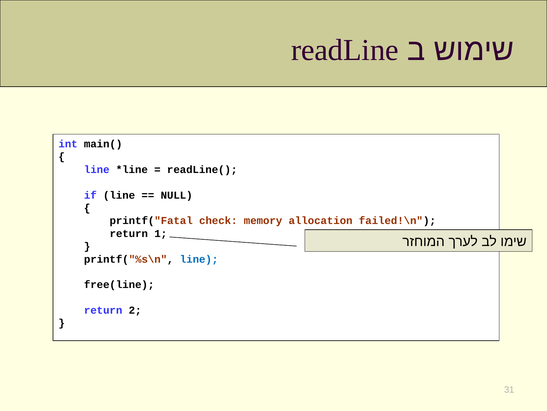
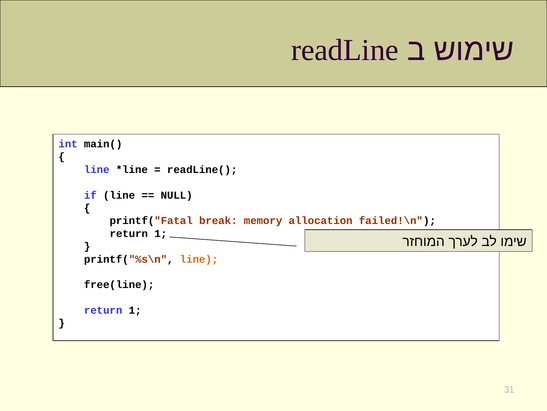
check: check -> break (218, 220)
line colour: blue -> orange (199, 259)
2: 2 -> 1 (135, 310)
